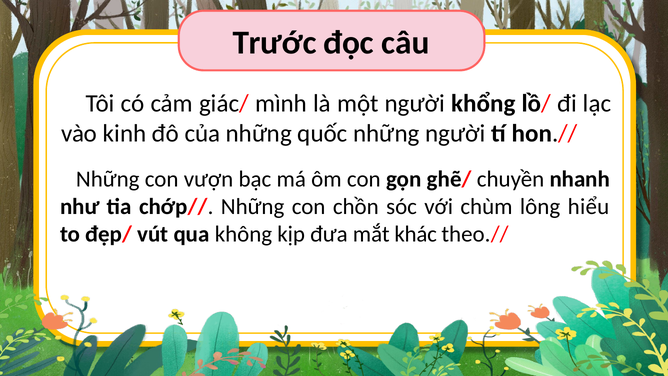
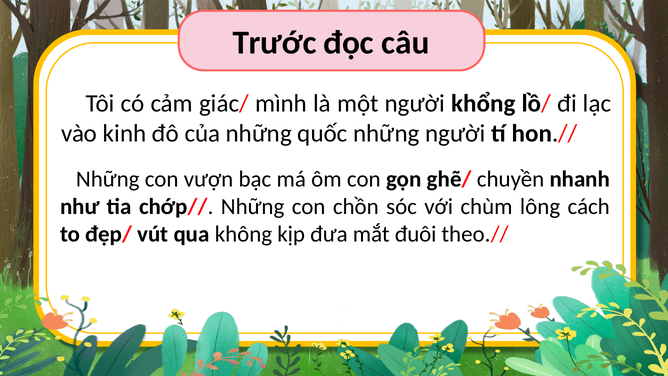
hiểu: hiểu -> cách (589, 206)
khác: khác -> đuôi (416, 234)
